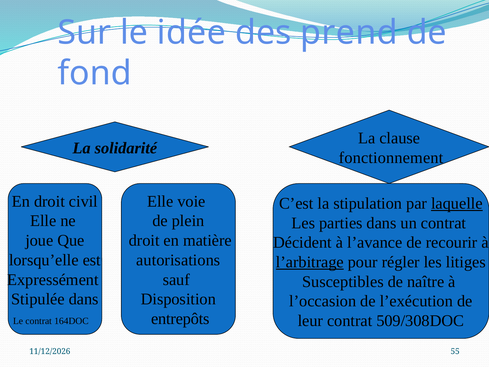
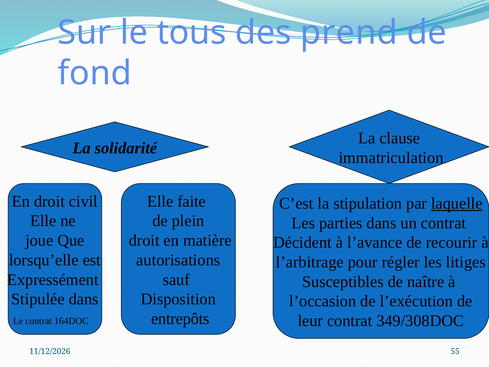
idée: idée -> tous (192, 32)
fonctionnement: fonctionnement -> immatriculation (391, 158)
voie: voie -> faite (191, 201)
l’arbitrage underline: present -> none (310, 262)
509/308DOC: 509/308DOC -> 349/308DOC (420, 321)
